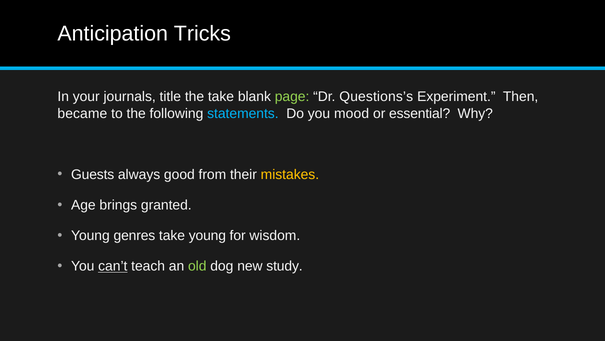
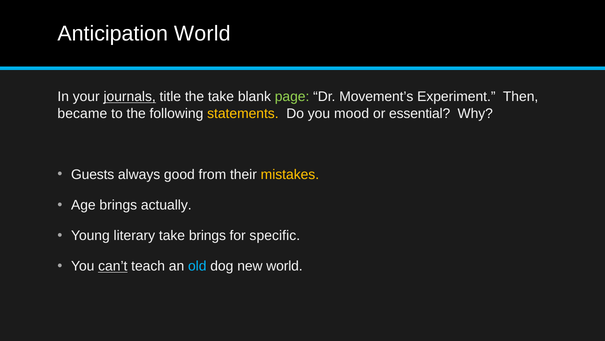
Anticipation Tricks: Tricks -> World (202, 33)
journals underline: none -> present (130, 97)
Questions’s: Questions’s -> Movement’s (376, 97)
statements colour: light blue -> yellow (243, 113)
granted: granted -> actually (166, 205)
genres: genres -> literary (134, 235)
take young: young -> brings (207, 235)
wisdom: wisdom -> specific (275, 235)
old colour: light green -> light blue (197, 266)
new study: study -> world (285, 266)
